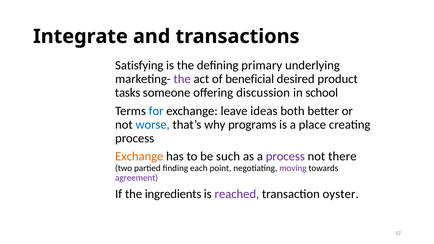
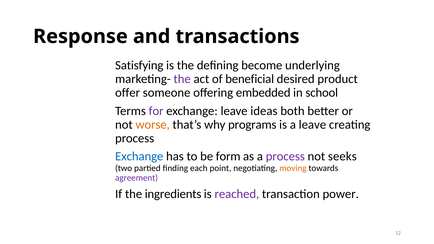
Integrate: Integrate -> Response (80, 36)
primary: primary -> become (262, 65)
tasks: tasks -> offer (128, 93)
discussion: discussion -> embedded (263, 93)
for colour: blue -> purple (156, 111)
worse colour: blue -> orange (153, 125)
a place: place -> leave (312, 125)
Exchange colour: orange -> blue (139, 156)
such: such -> form (228, 156)
there: there -> seeks (342, 156)
moving colour: purple -> orange (293, 168)
oyster: oyster -> power (341, 194)
